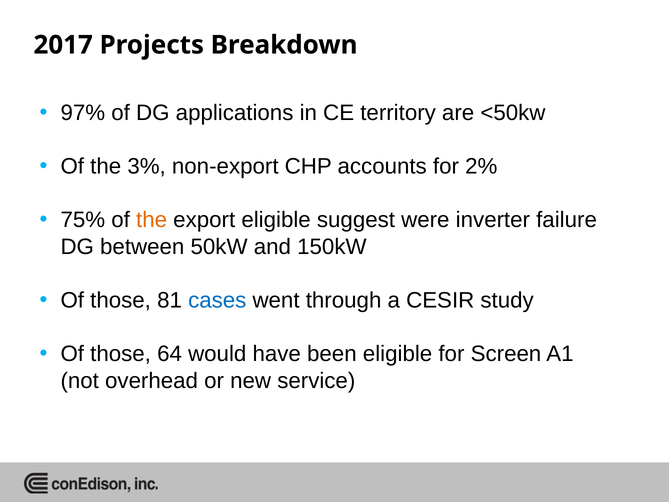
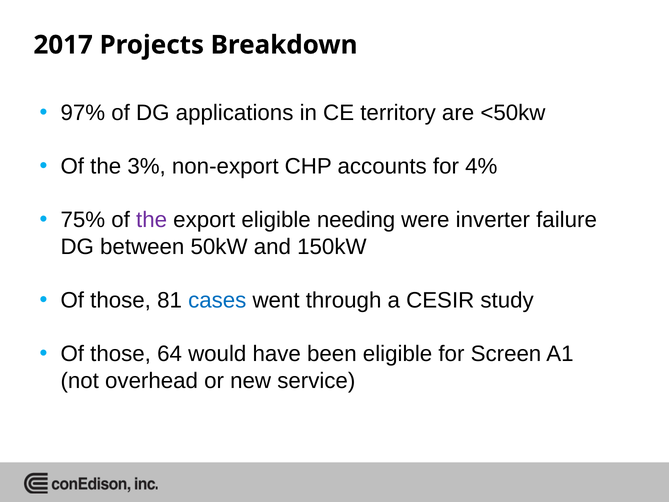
2%: 2% -> 4% (481, 166)
the colour: orange -> purple (152, 220)
suggest: suggest -> needing (356, 220)
